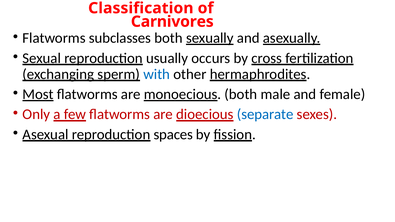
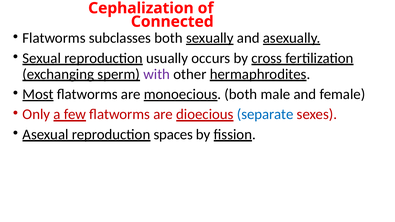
Classification: Classification -> Cephalization (141, 8)
Carnivores: Carnivores -> Connected (172, 22)
with colour: blue -> purple (157, 74)
